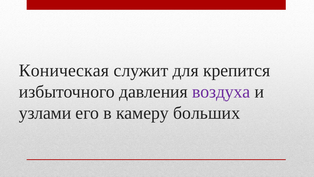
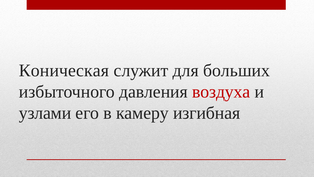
крепится: крепится -> больших (237, 70)
воздуха colour: purple -> red (221, 92)
больших: больших -> изгибная (207, 113)
